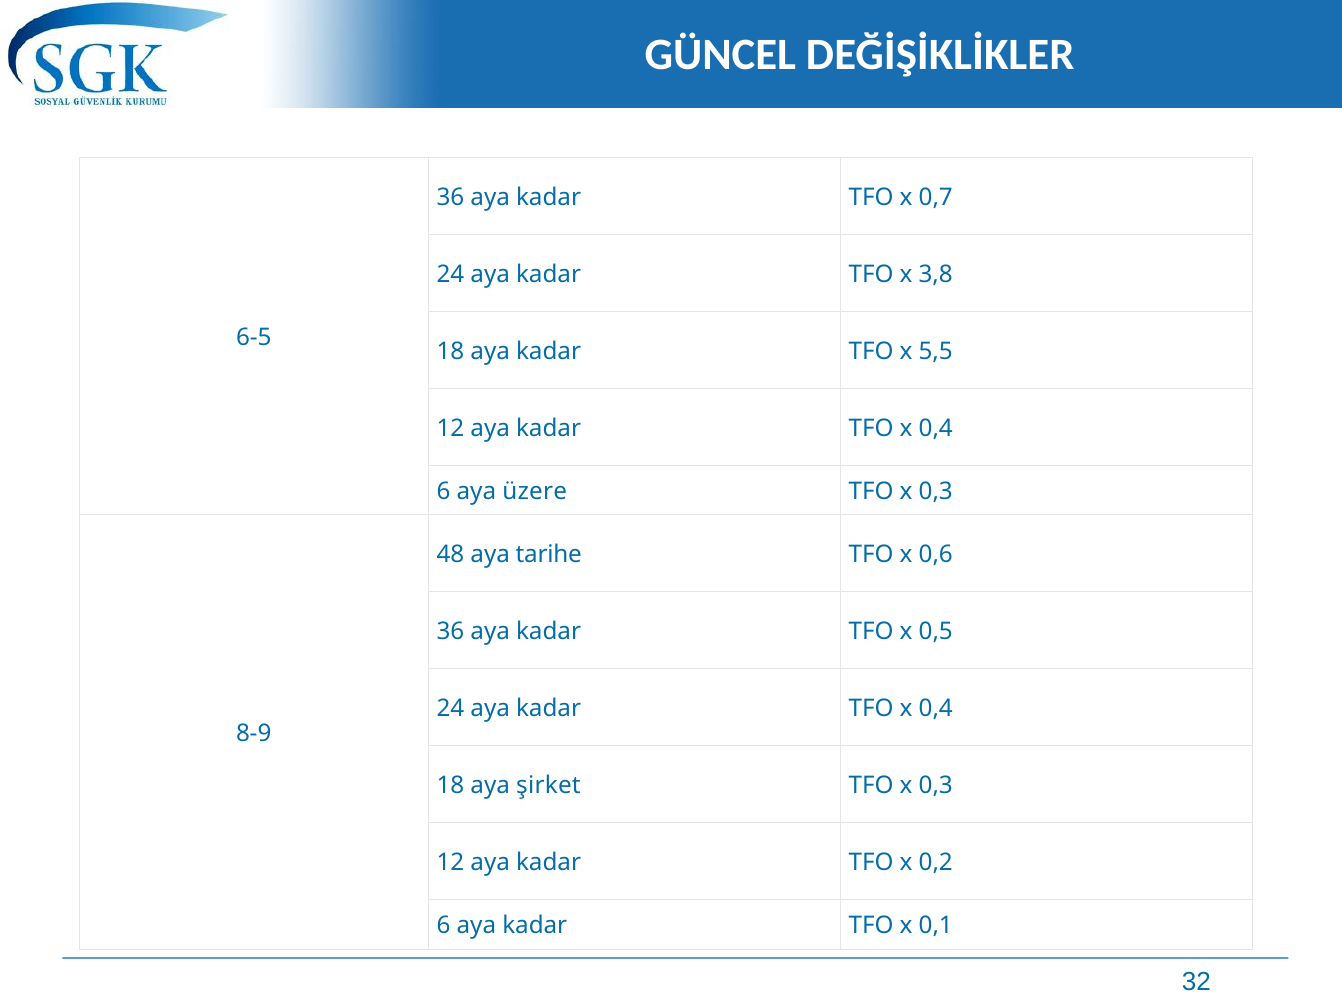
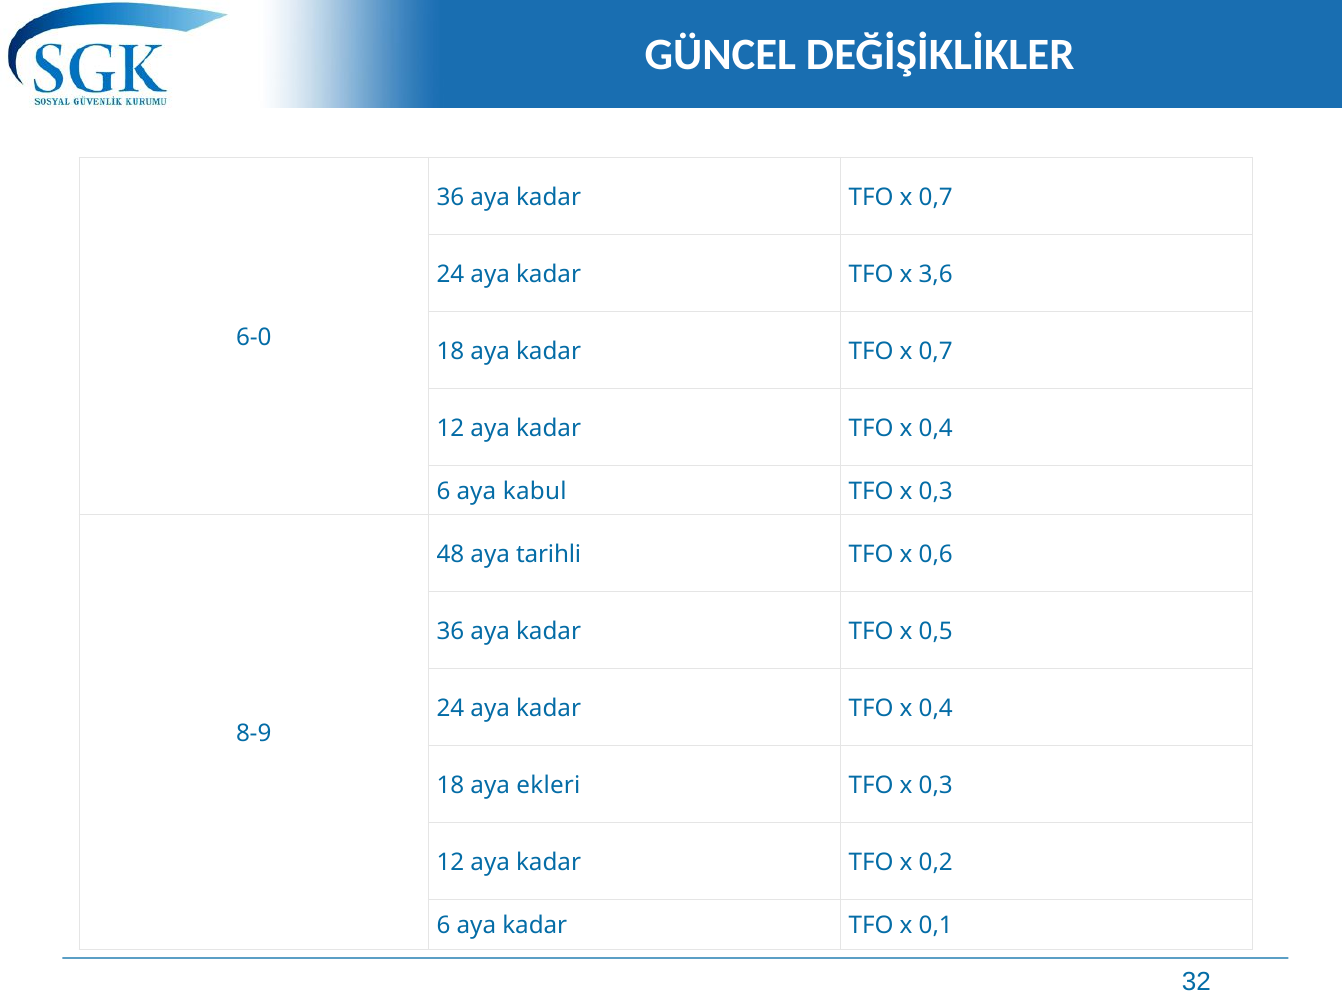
3,8: 3,8 -> 3,6 (936, 274)
6-5: 6-5 -> 6-0 (254, 337)
5,5: 5,5 -> 0,7 (936, 351)
üzere: üzere -> kabul (535, 491)
tarihe: tarihe -> tarihli (549, 554)
şirket: şirket -> ekleri (548, 785)
